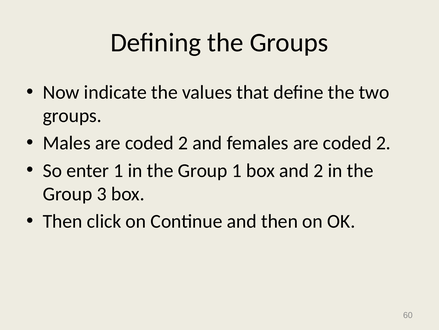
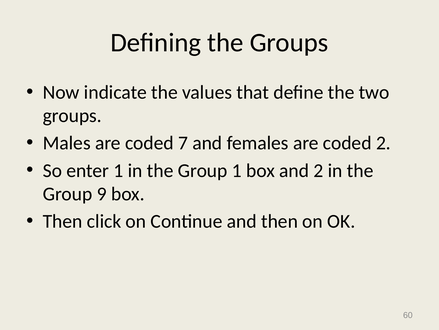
Males are coded 2: 2 -> 7 (183, 143)
3: 3 -> 9 (102, 194)
